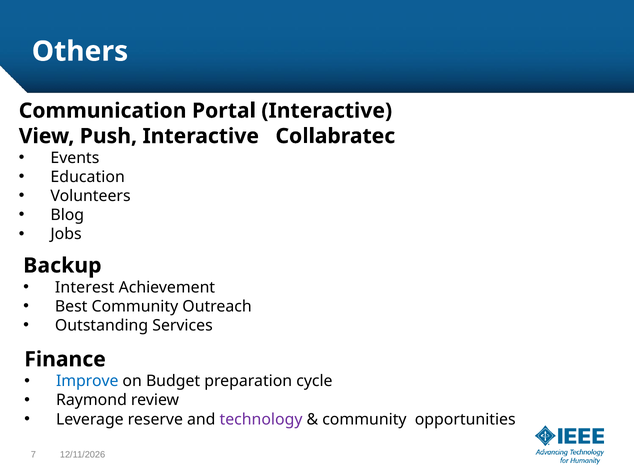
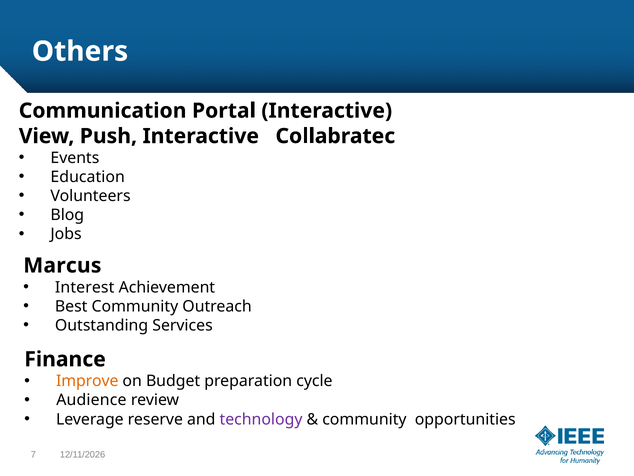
Backup: Backup -> Marcus (62, 265)
Improve colour: blue -> orange (87, 381)
Raymond: Raymond -> Audience (91, 400)
